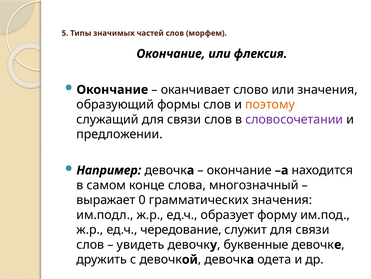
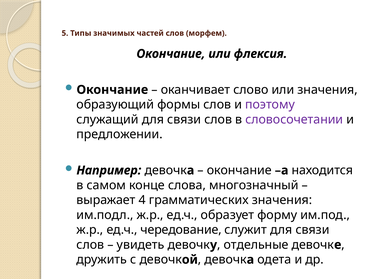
поэтому colour: orange -> purple (270, 104)
0: 0 -> 4 (142, 200)
буквенные: буквенные -> отдельные (256, 244)
